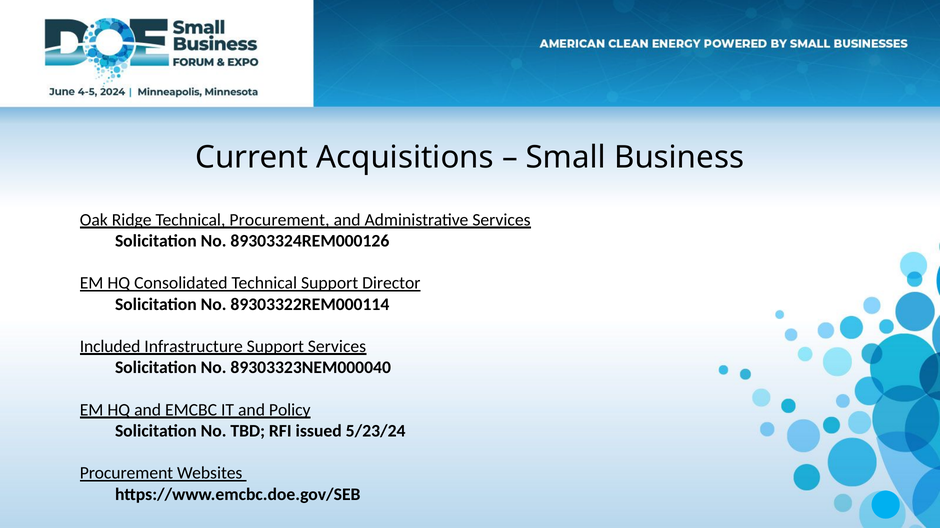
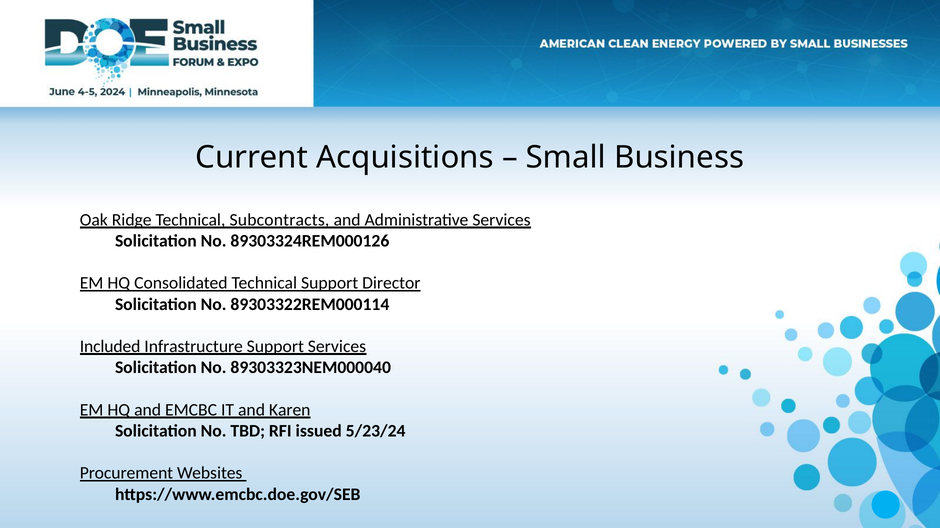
Technical Procurement: Procurement -> Subcontracts (279, 220)
Policy: Policy -> Karen (290, 410)
